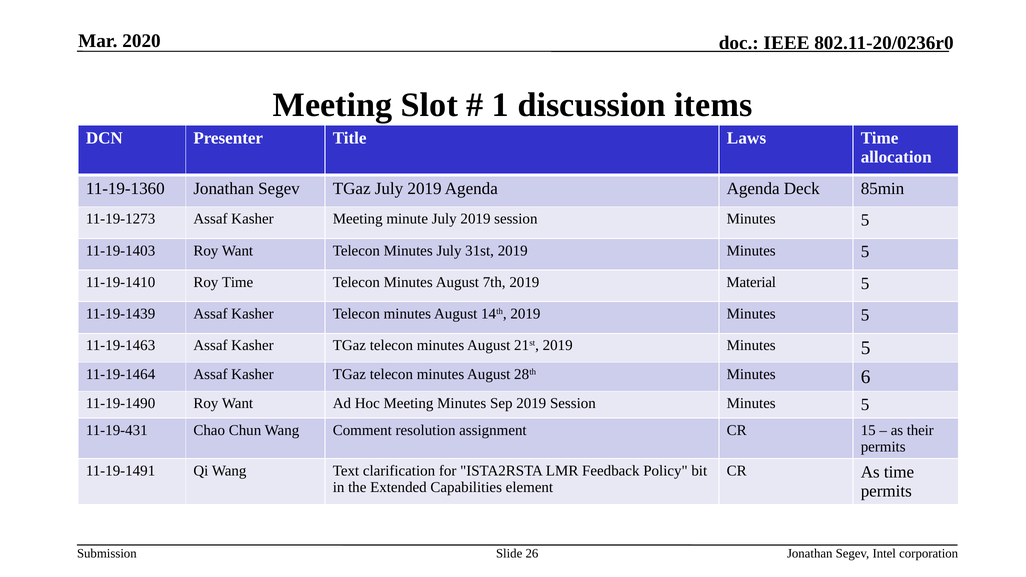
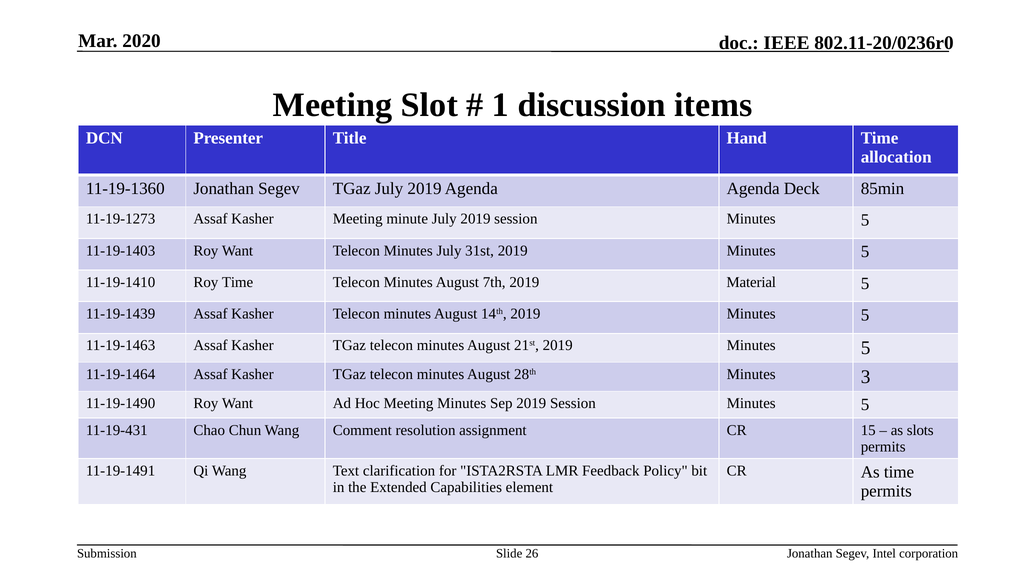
Laws: Laws -> Hand (747, 138)
6: 6 -> 3 (866, 377)
their: their -> slots (920, 430)
